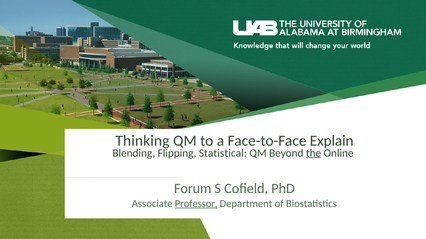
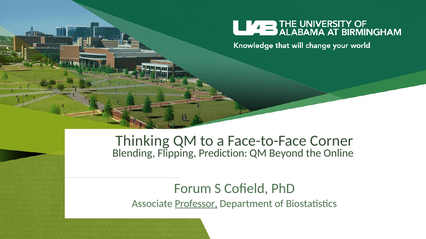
Explain: Explain -> Corner (332, 141)
Statistical: Statistical -> Prediction (223, 153)
the underline: present -> none (314, 153)
